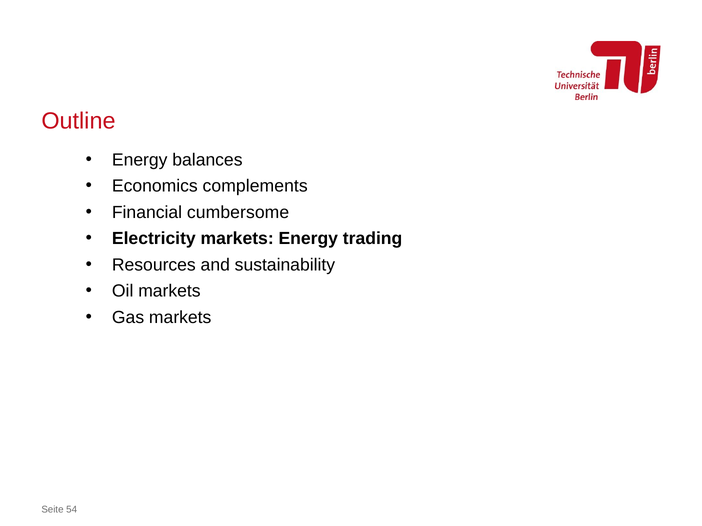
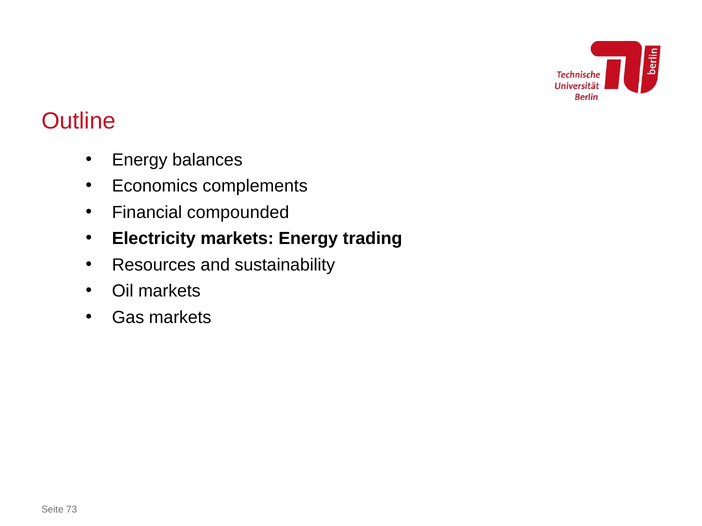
cumbersome: cumbersome -> compounded (238, 212)
54: 54 -> 73 (72, 510)
